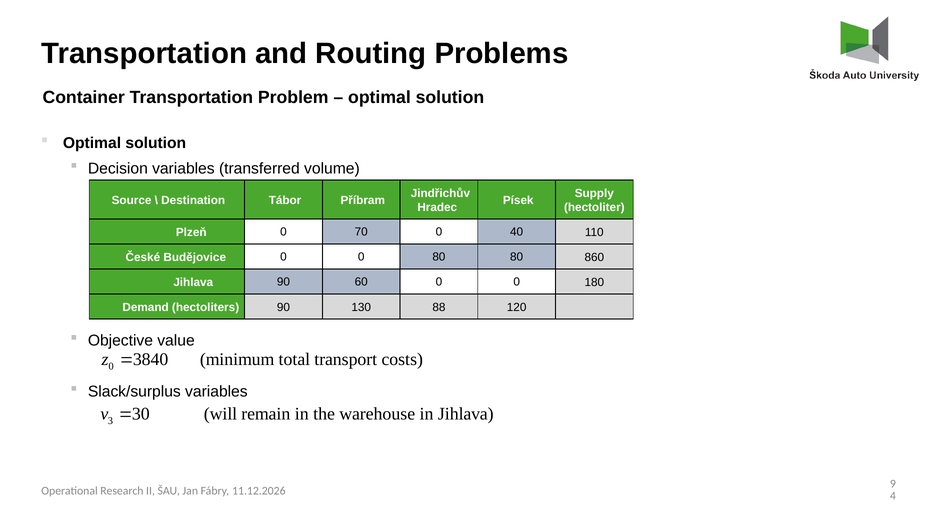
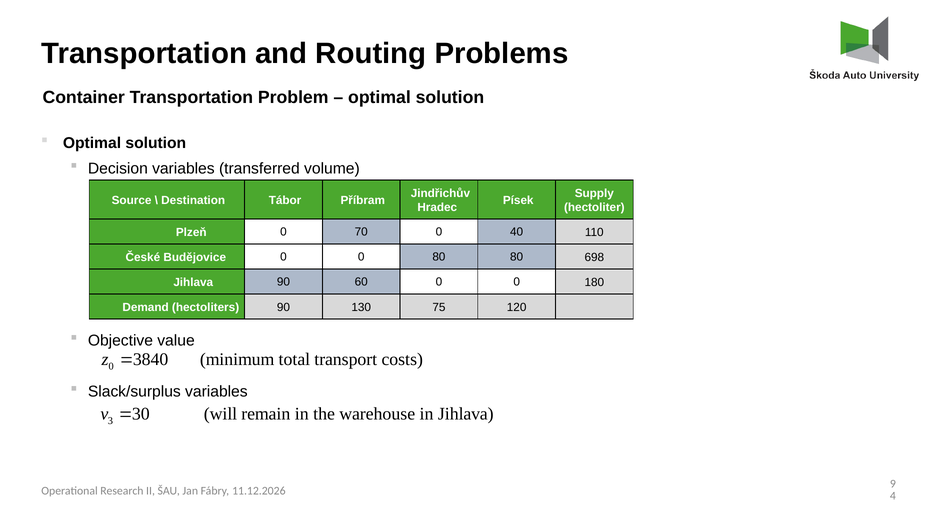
860: 860 -> 698 (594, 257)
88: 88 -> 75 (439, 307)
